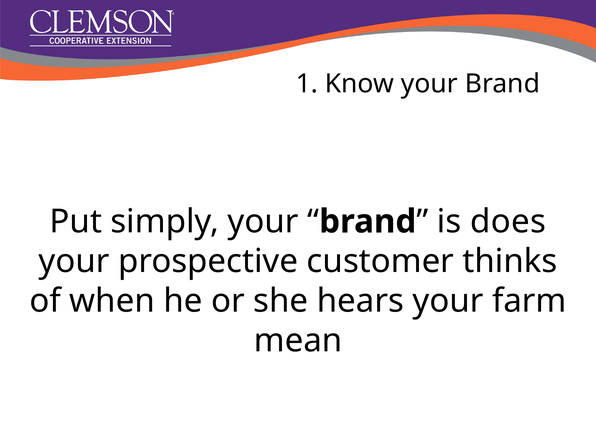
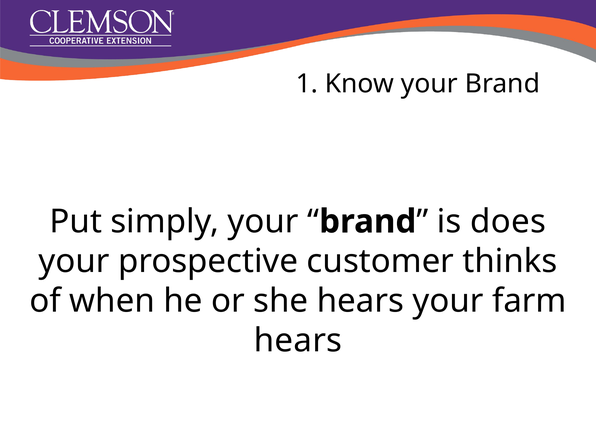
mean: mean -> hears (298, 341)
